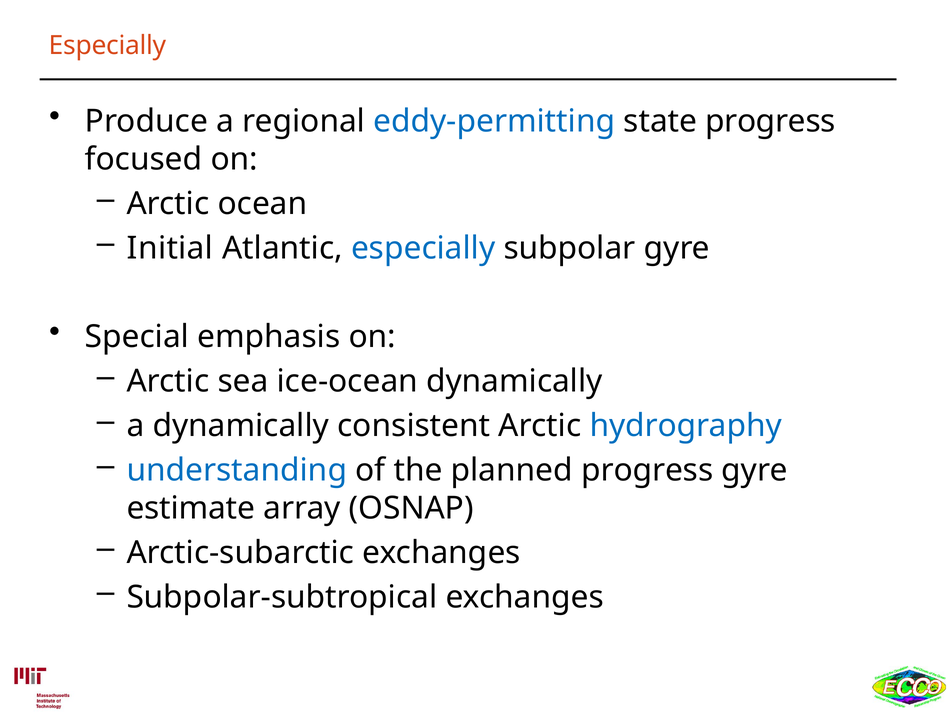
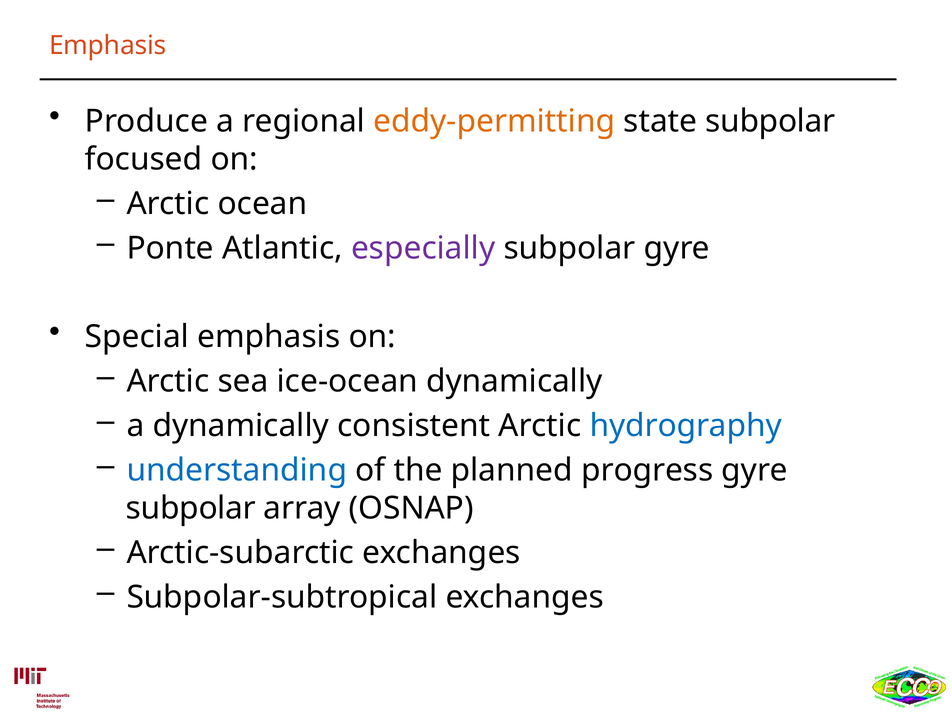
Especially: Especially -> Emphasis (108, 45)
eddy-permitting colour: blue -> orange (494, 121)
state progress: progress -> subpolar (770, 121)
Initial: Initial -> Ponte (170, 248)
especially colour: blue -> purple (423, 248)
estimate: estimate -> subpolar (191, 508)
